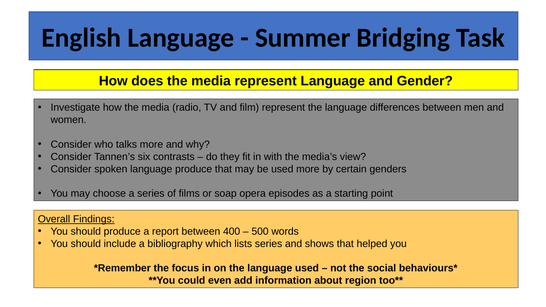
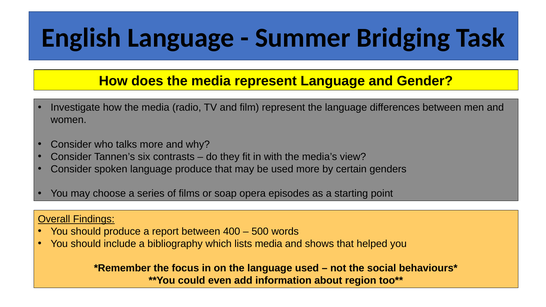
lists series: series -> media (269, 244)
